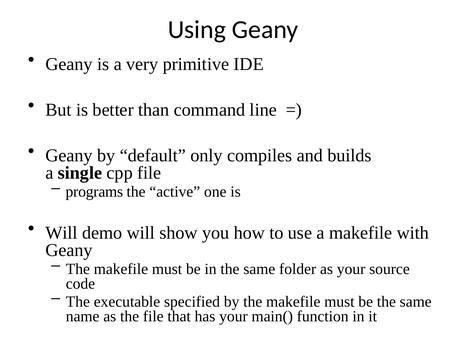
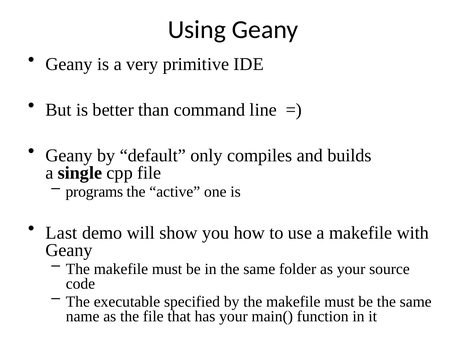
Will: Will -> Last (61, 233)
